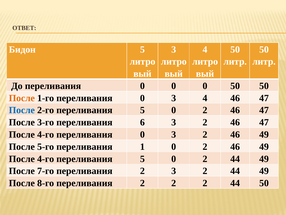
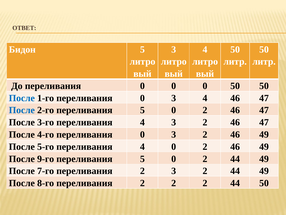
После colour: orange -> blue (22, 98)
3-го переливания 6: 6 -> 4 (142, 122)
5-го переливания 1: 1 -> 4 (142, 146)
4-го: 4-го -> 9-го (46, 158)
